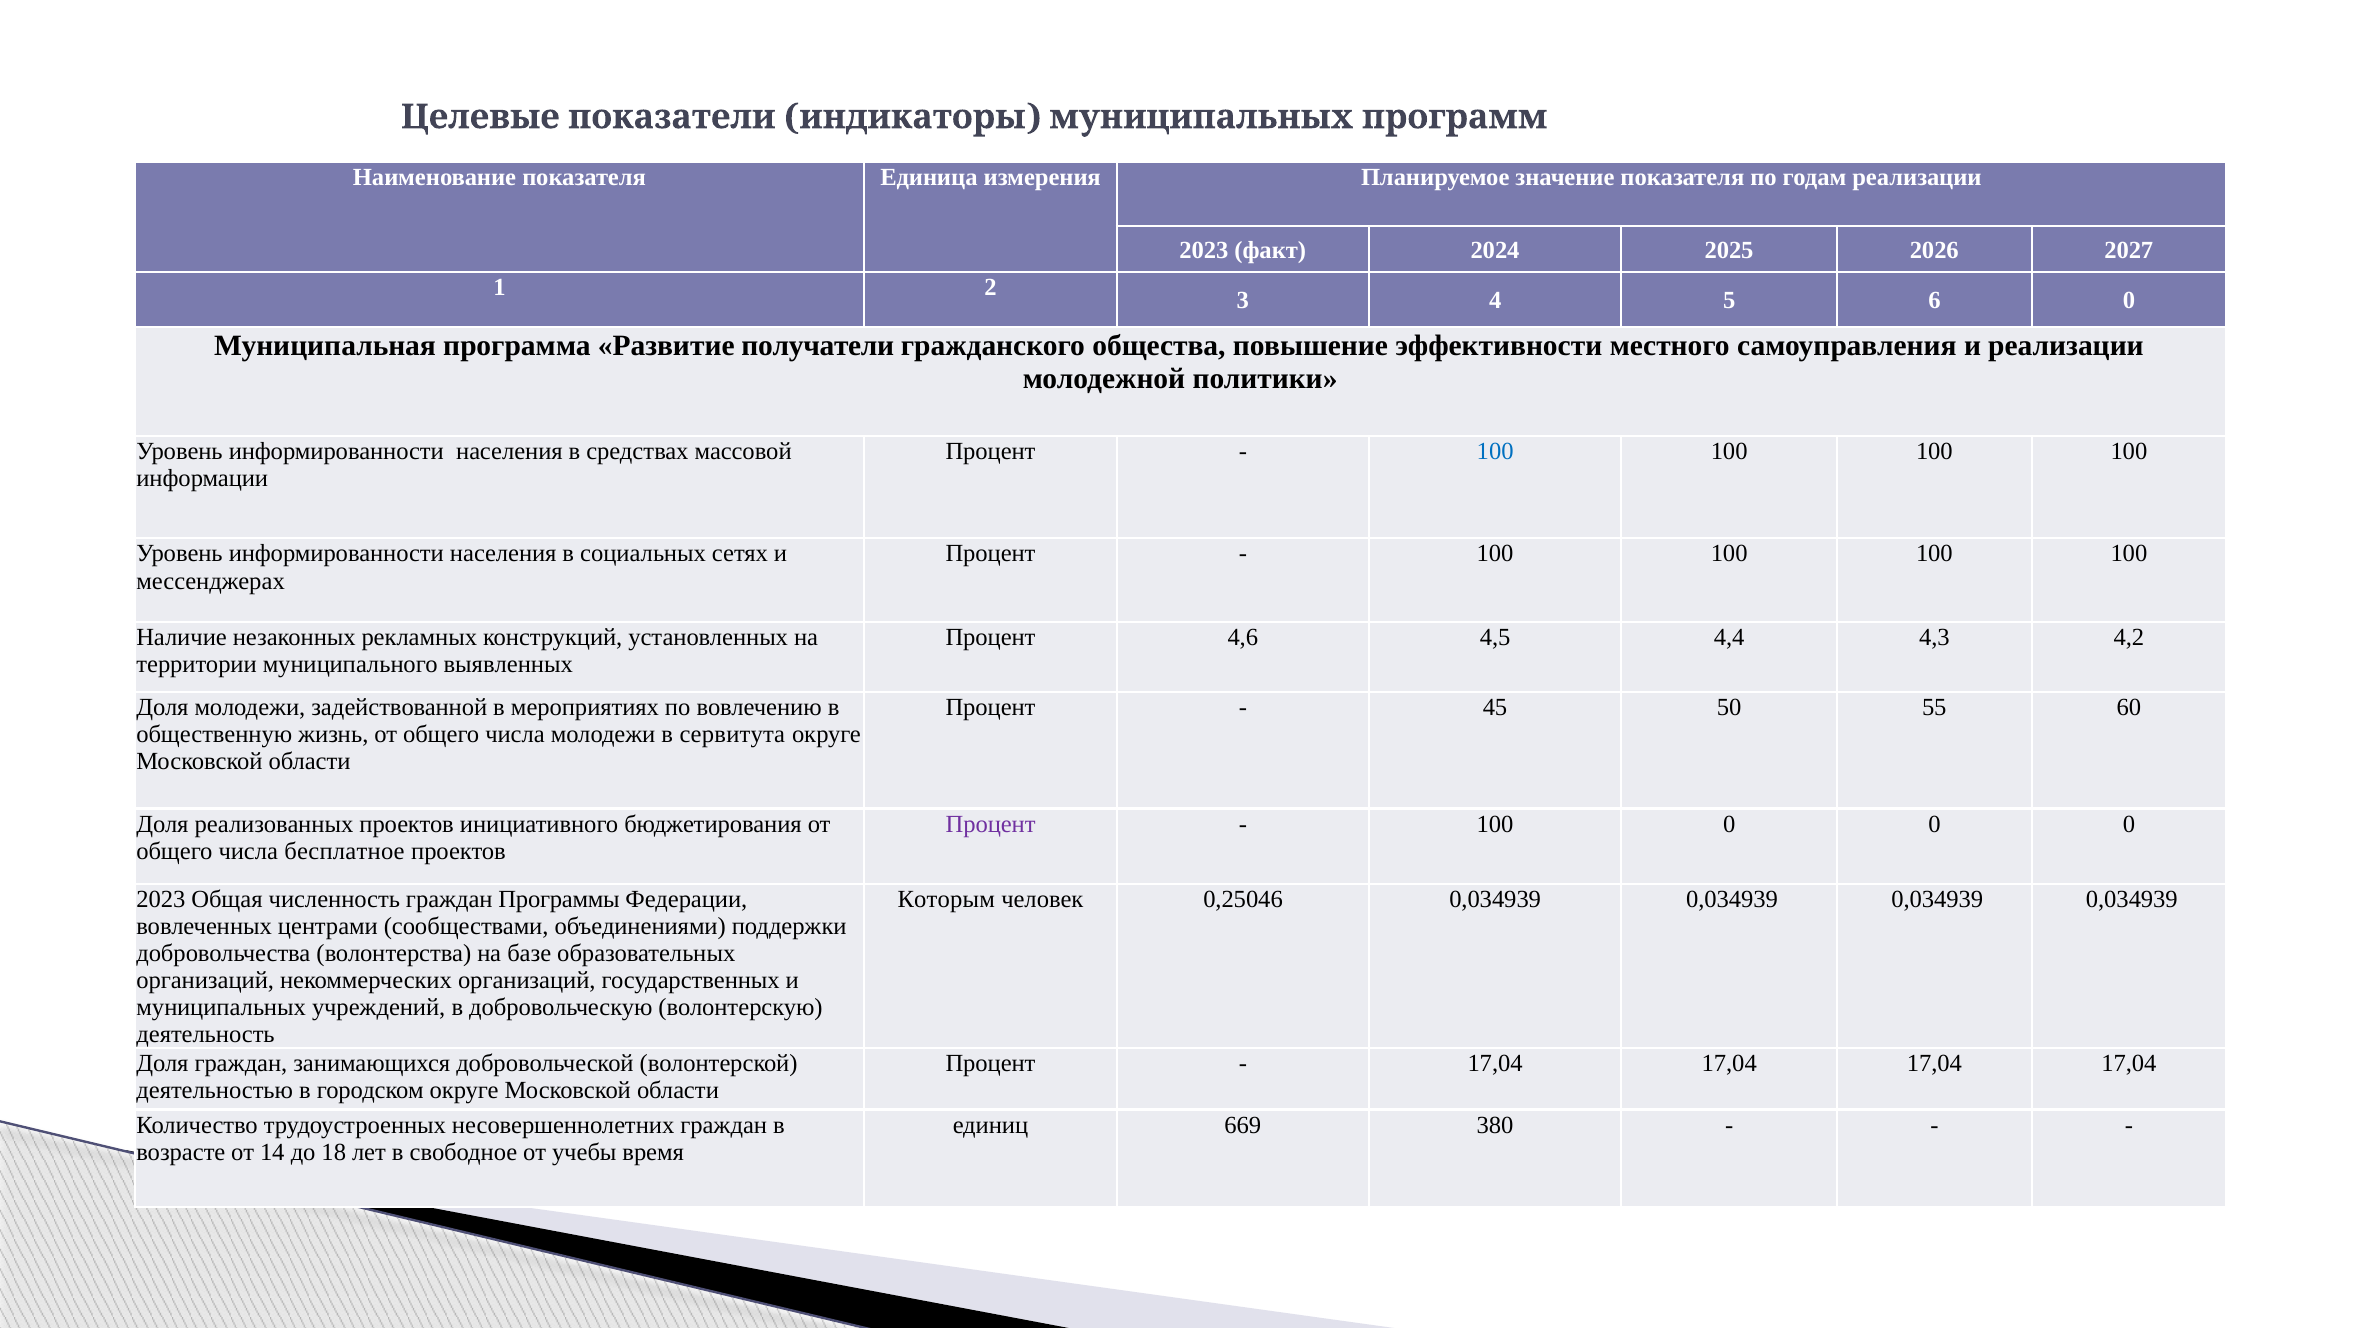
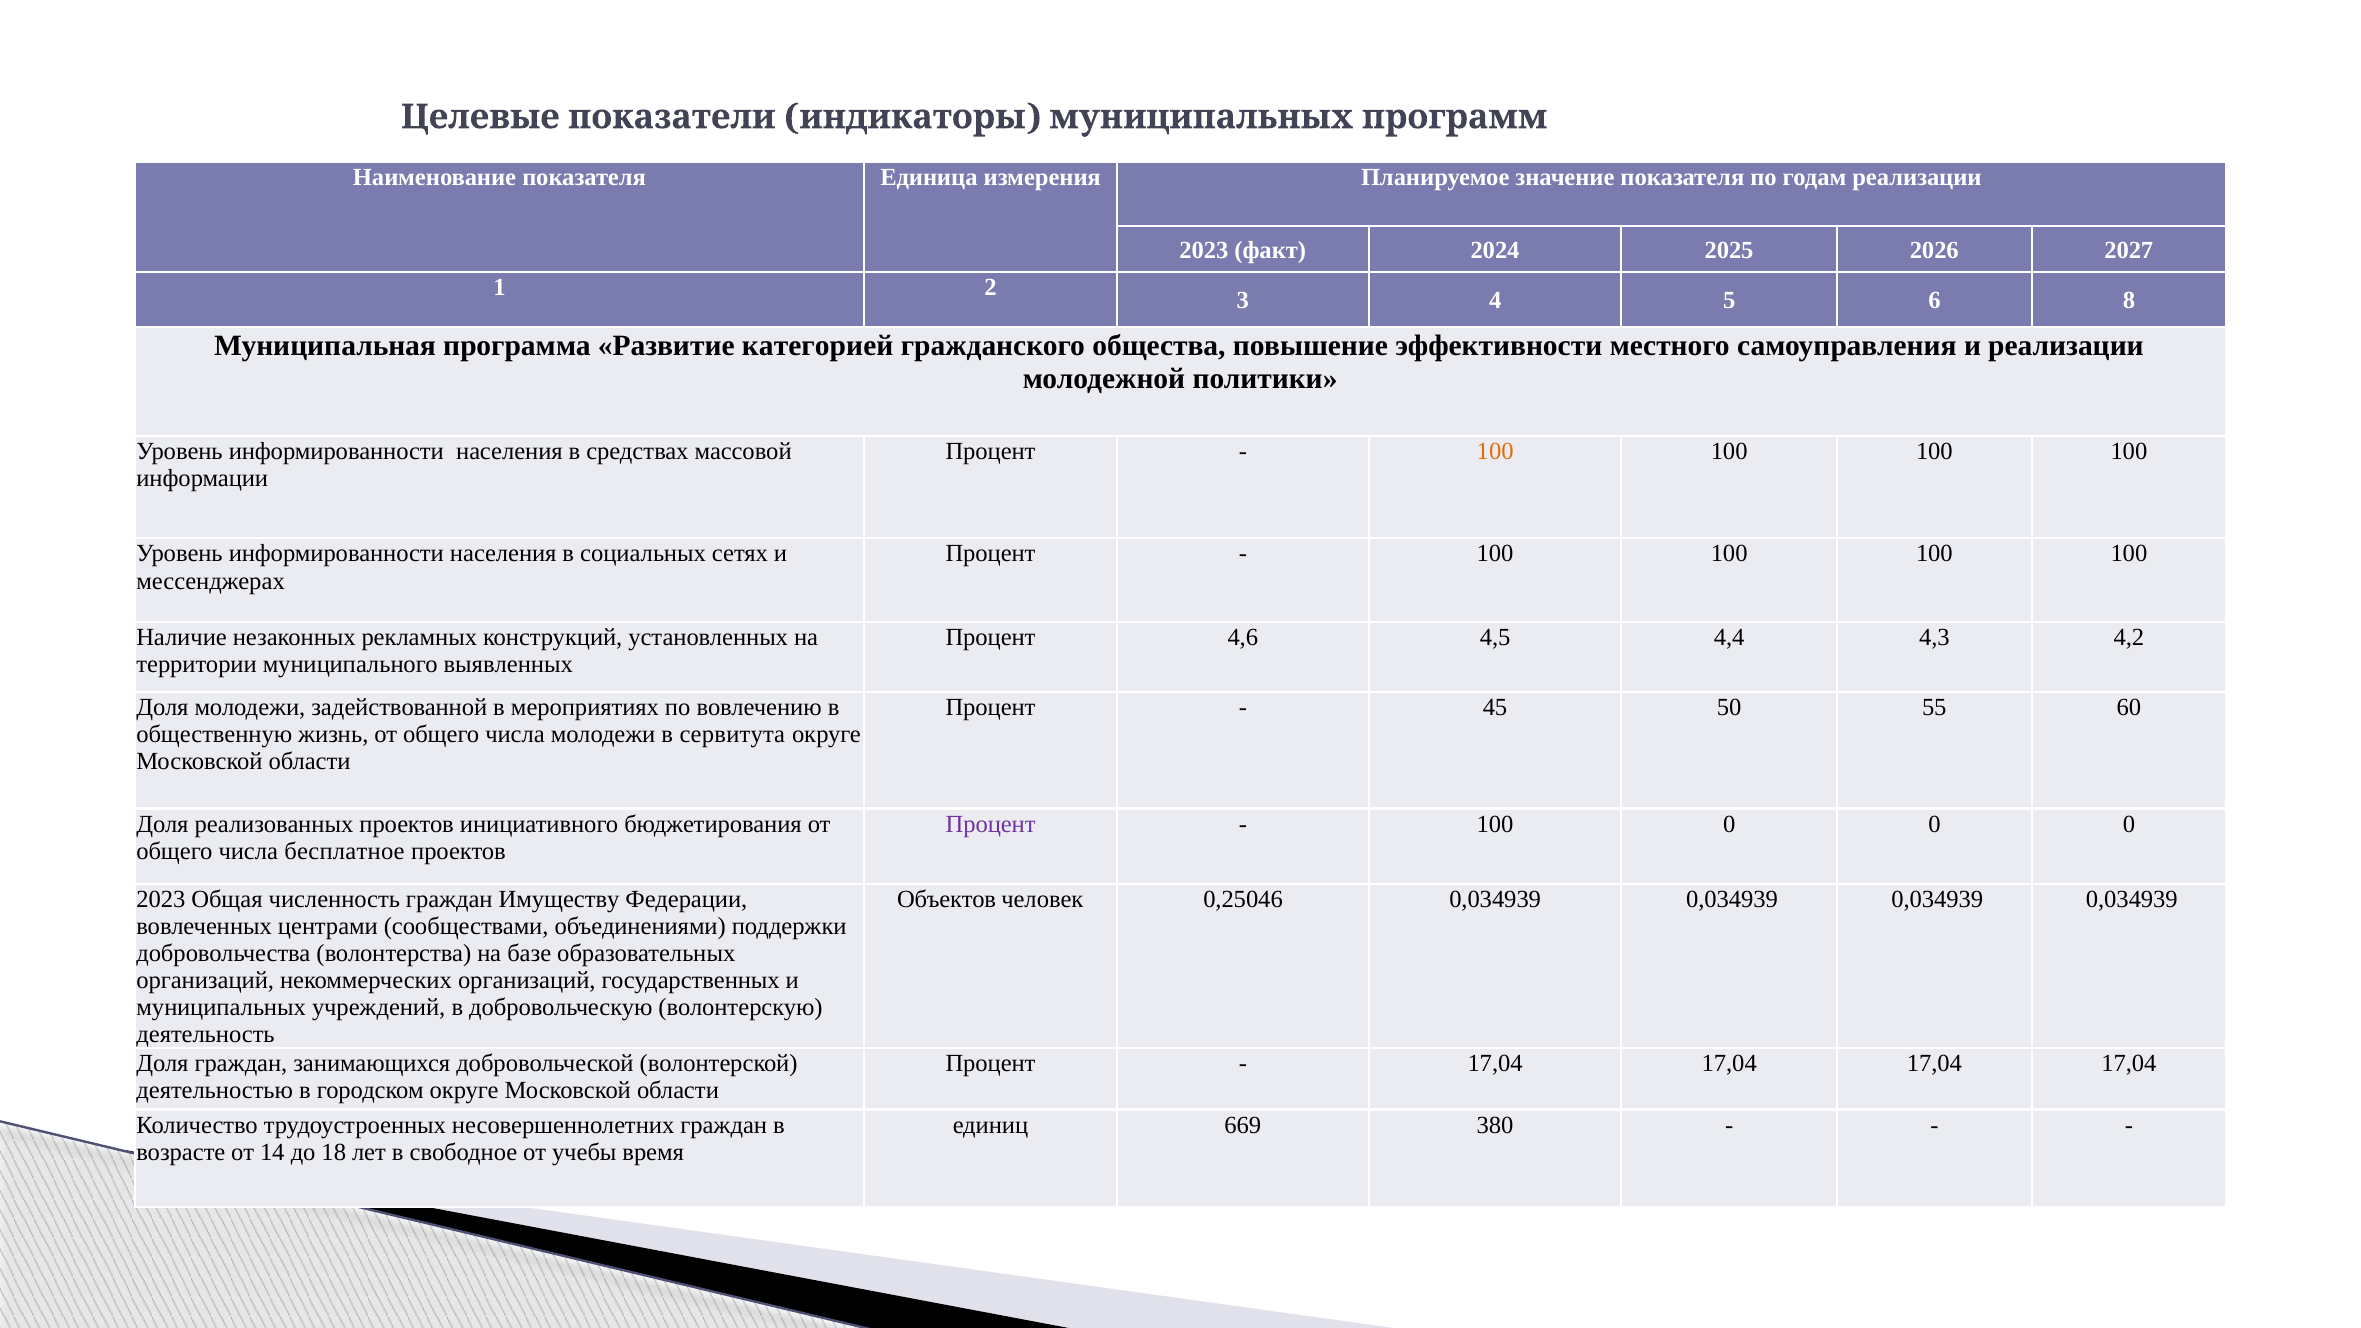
6 0: 0 -> 8 (2129, 301)
получатели: получатели -> категорией (818, 346)
100 colour: blue -> orange (1495, 451)
Программы: Программы -> Имуществу (559, 899)
Которым: Которым -> Объектов (947, 899)
